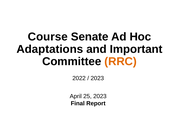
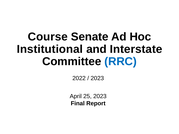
Adaptations: Adaptations -> Institutional (50, 49)
Important: Important -> Interstate (136, 49)
RRC colour: orange -> blue (121, 62)
